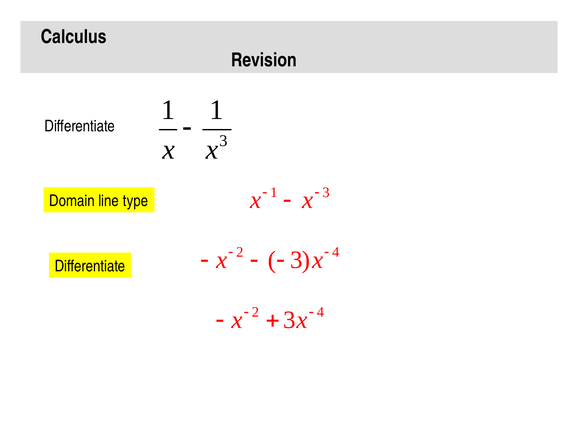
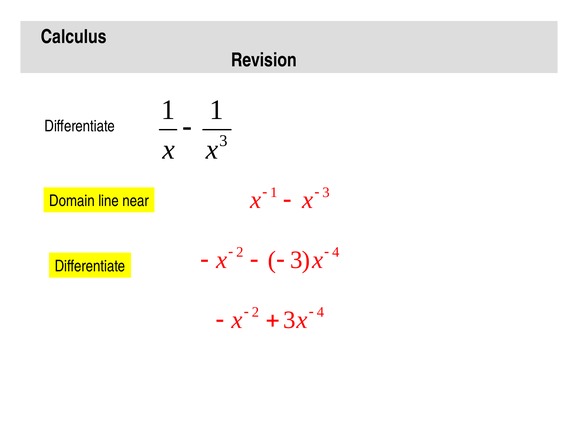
type: type -> near (136, 201)
